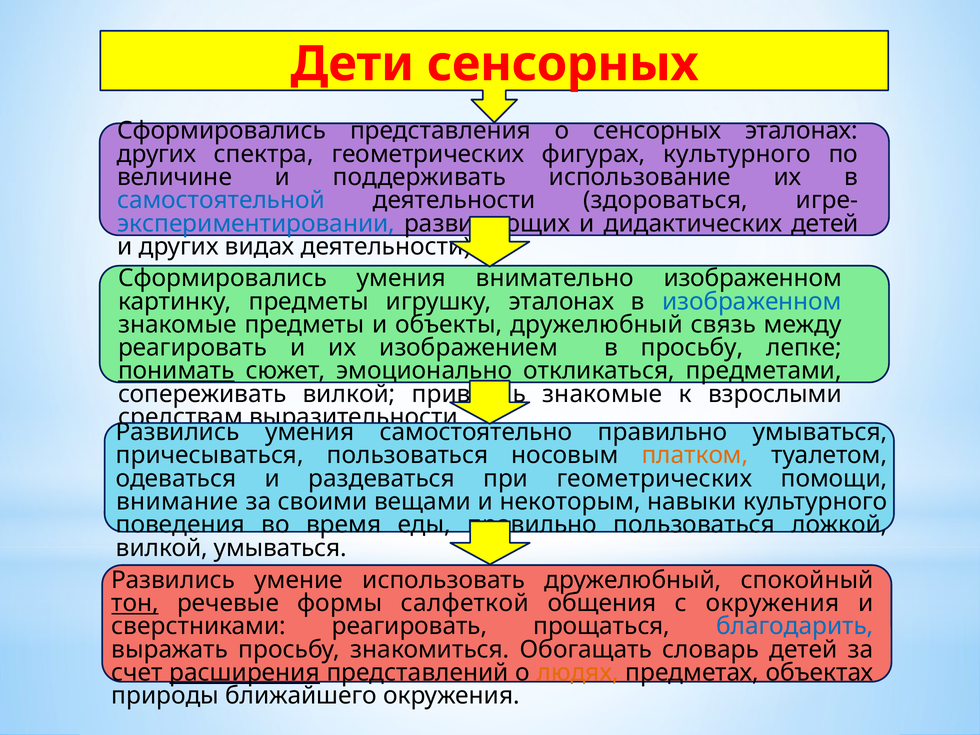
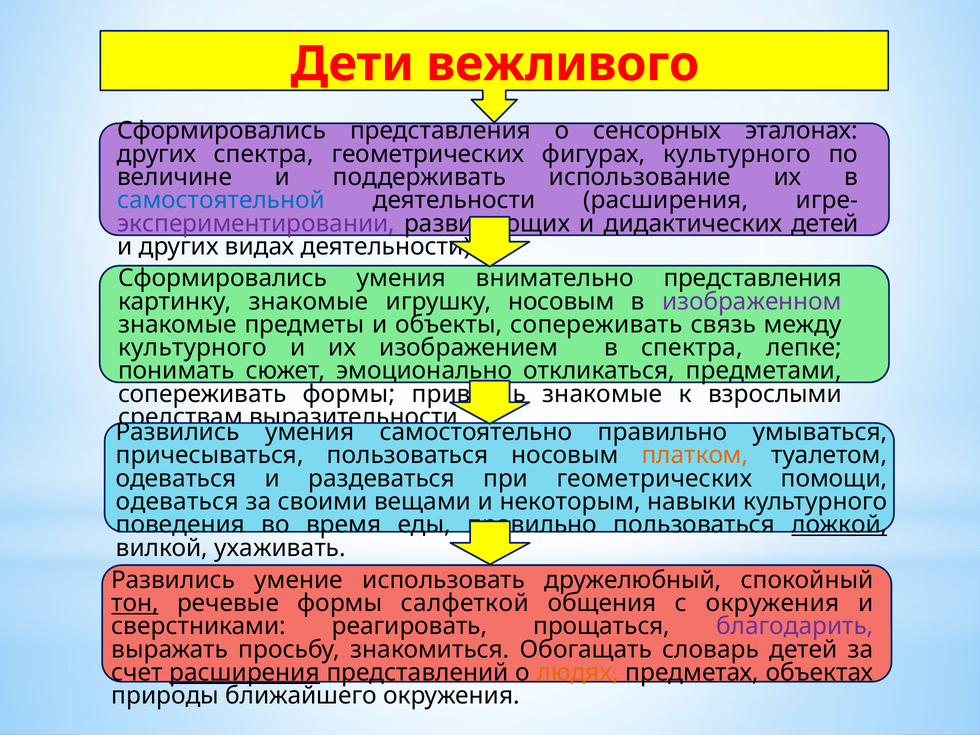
Дети сенсорных: сенсорных -> вежливого (563, 64)
деятельности здороваться: здороваться -> расширения (666, 200)
экспериментировании colour: blue -> purple (256, 223)
внимательно изображенном: изображенном -> представления (753, 278)
картинку предметы: предметы -> знакомые (309, 301)
игрушку эталонах: эталонах -> носовым (561, 301)
изображенном colour: blue -> purple (752, 301)
объекты дружелюбный: дружелюбный -> сопереживать (596, 325)
реагировать: реагировать -> культурного (192, 348)
в просьбу: просьбу -> спектра (692, 348)
понимать underline: present -> none (176, 371)
сопереживать вилкой: вилкой -> формы (349, 394)
внимание: внимание -> одеваться (177, 502)
ложкой underline: none -> present (839, 525)
вилкой умываться: умываться -> ухаживать (280, 548)
благодарить colour: blue -> purple (795, 626)
